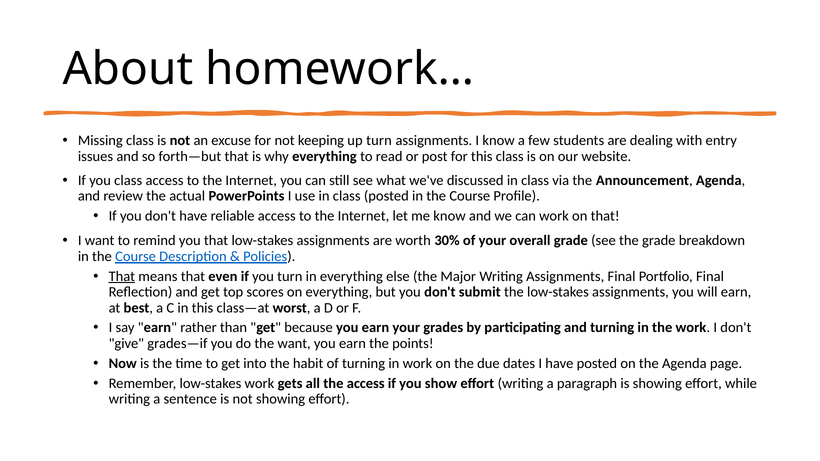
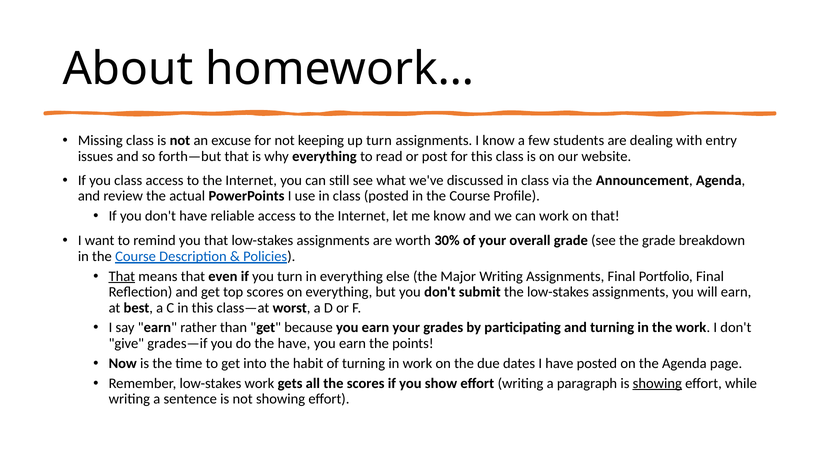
the want: want -> have (294, 344)
the access: access -> scores (366, 384)
showing underline: none -> present (657, 384)
